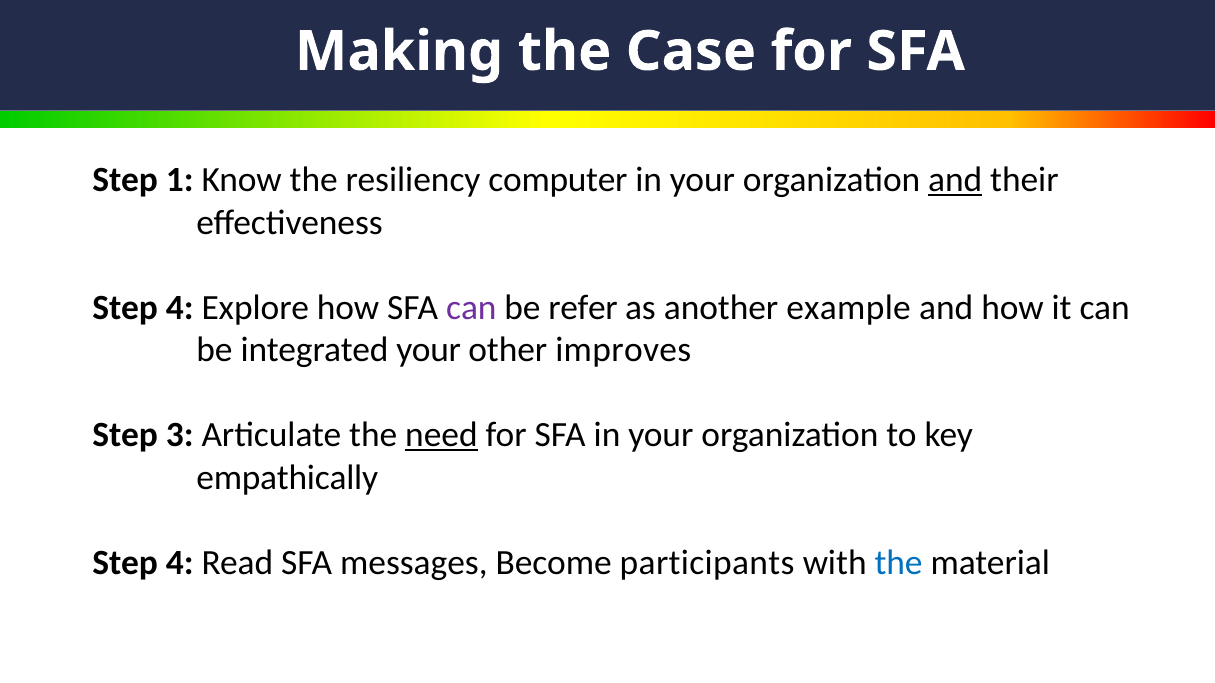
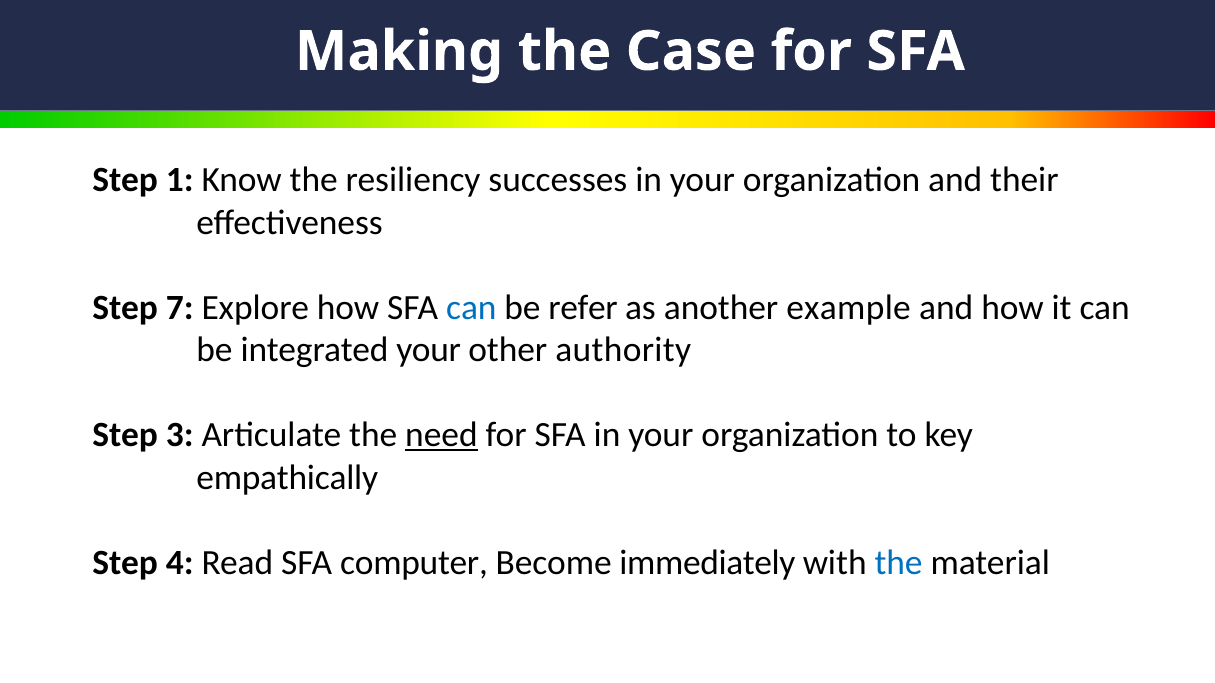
computer: computer -> successes (558, 180)
and underline: present -> none (955, 180)
4: 4 -> 7 (180, 308)
can colour: purple -> blue (471, 308)
improves: improves -> authority (623, 350)
messages: messages -> computer (414, 563)
participants: participants -> immediately (707, 563)
